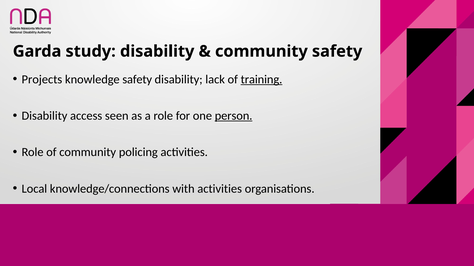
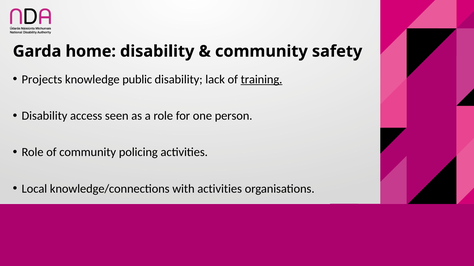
study: study -> home (91, 51)
knowledge safety: safety -> public (137, 79)
person underline: present -> none (234, 116)
